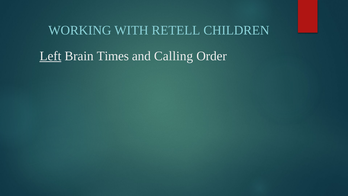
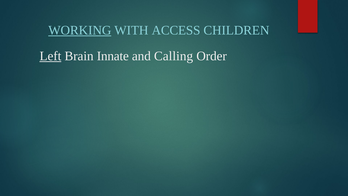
WORKING underline: none -> present (80, 30)
RETELL: RETELL -> ACCESS (176, 30)
Times: Times -> Innate (113, 56)
